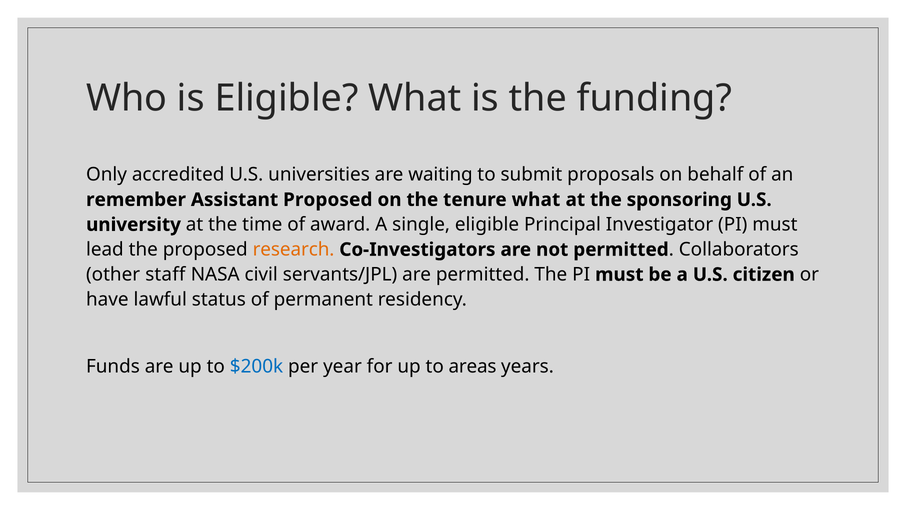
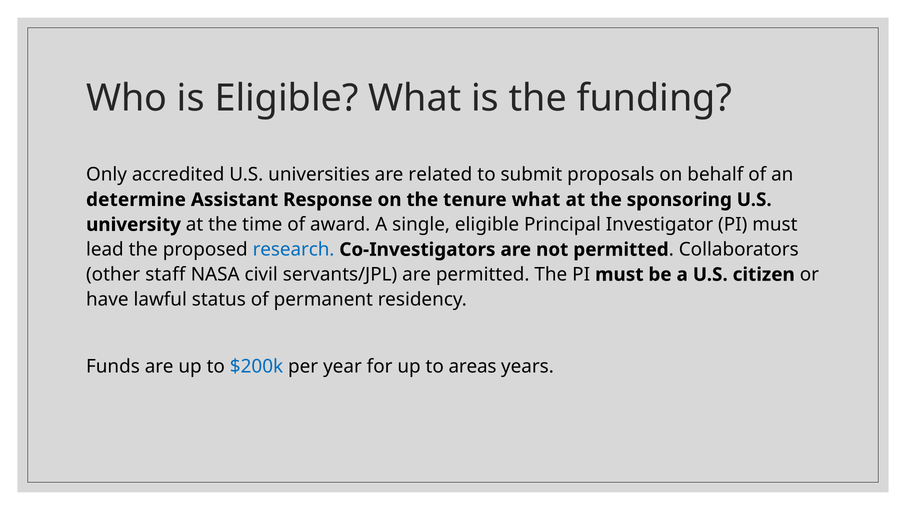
waiting: waiting -> related (440, 175)
remember: remember -> determine (136, 200)
Assistant Proposed: Proposed -> Response (328, 200)
research colour: orange -> blue (294, 249)
